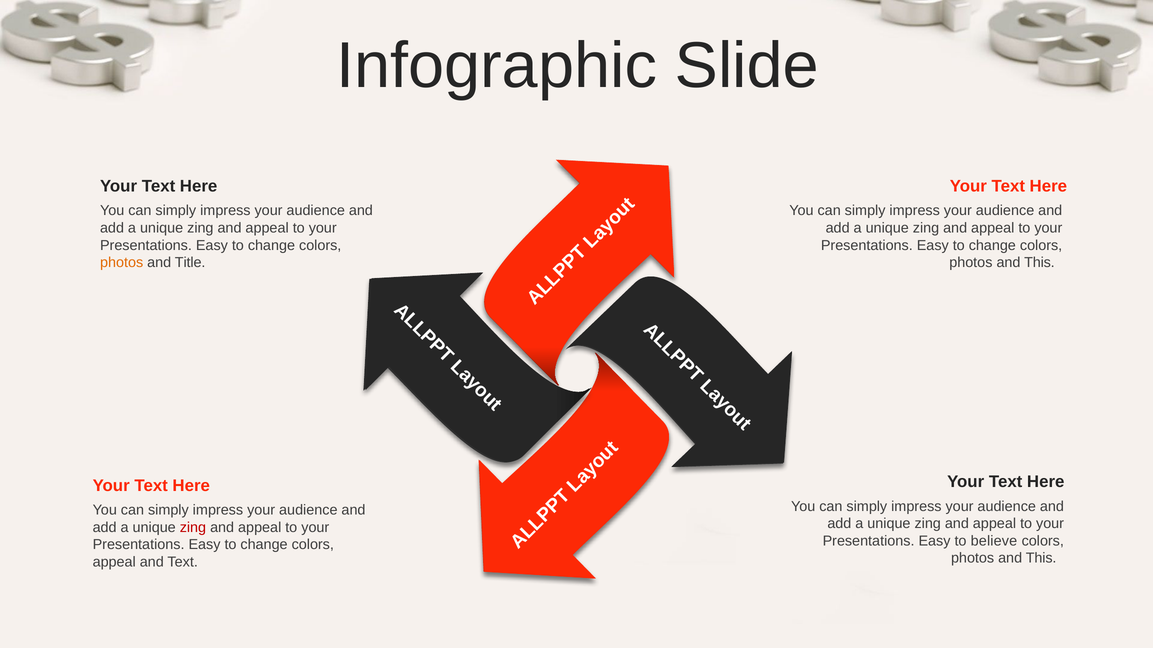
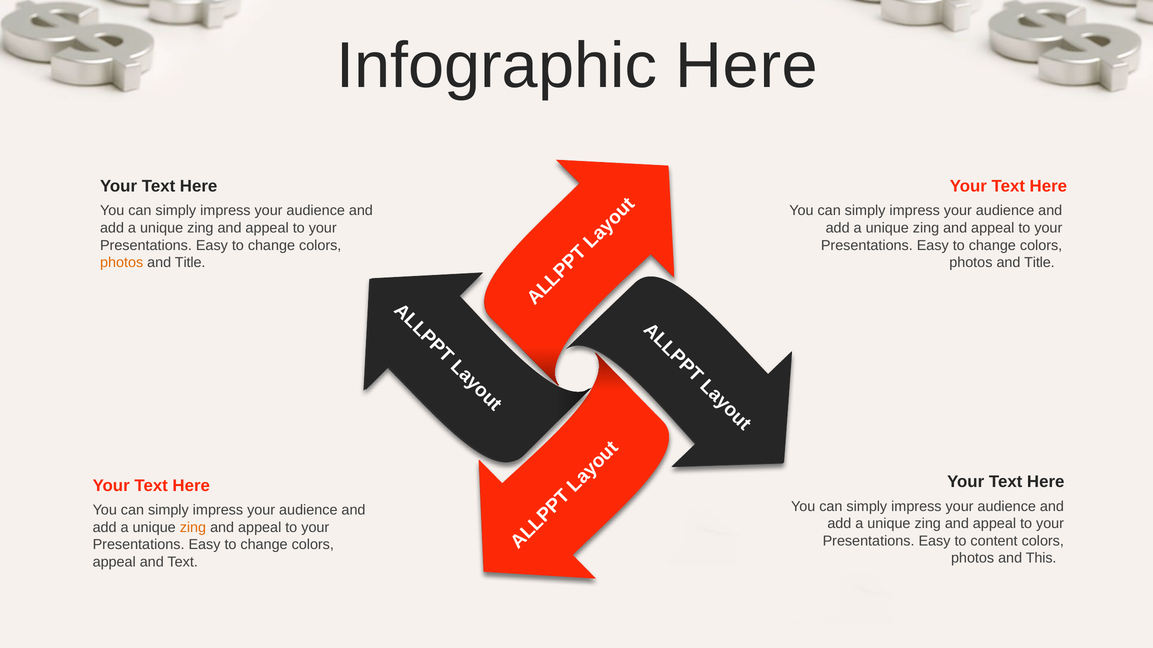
Infographic Slide: Slide -> Here (747, 66)
This: This -> Title (1039, 263)
zing colour: red -> orange (193, 528)
believe: believe -> content (994, 541)
